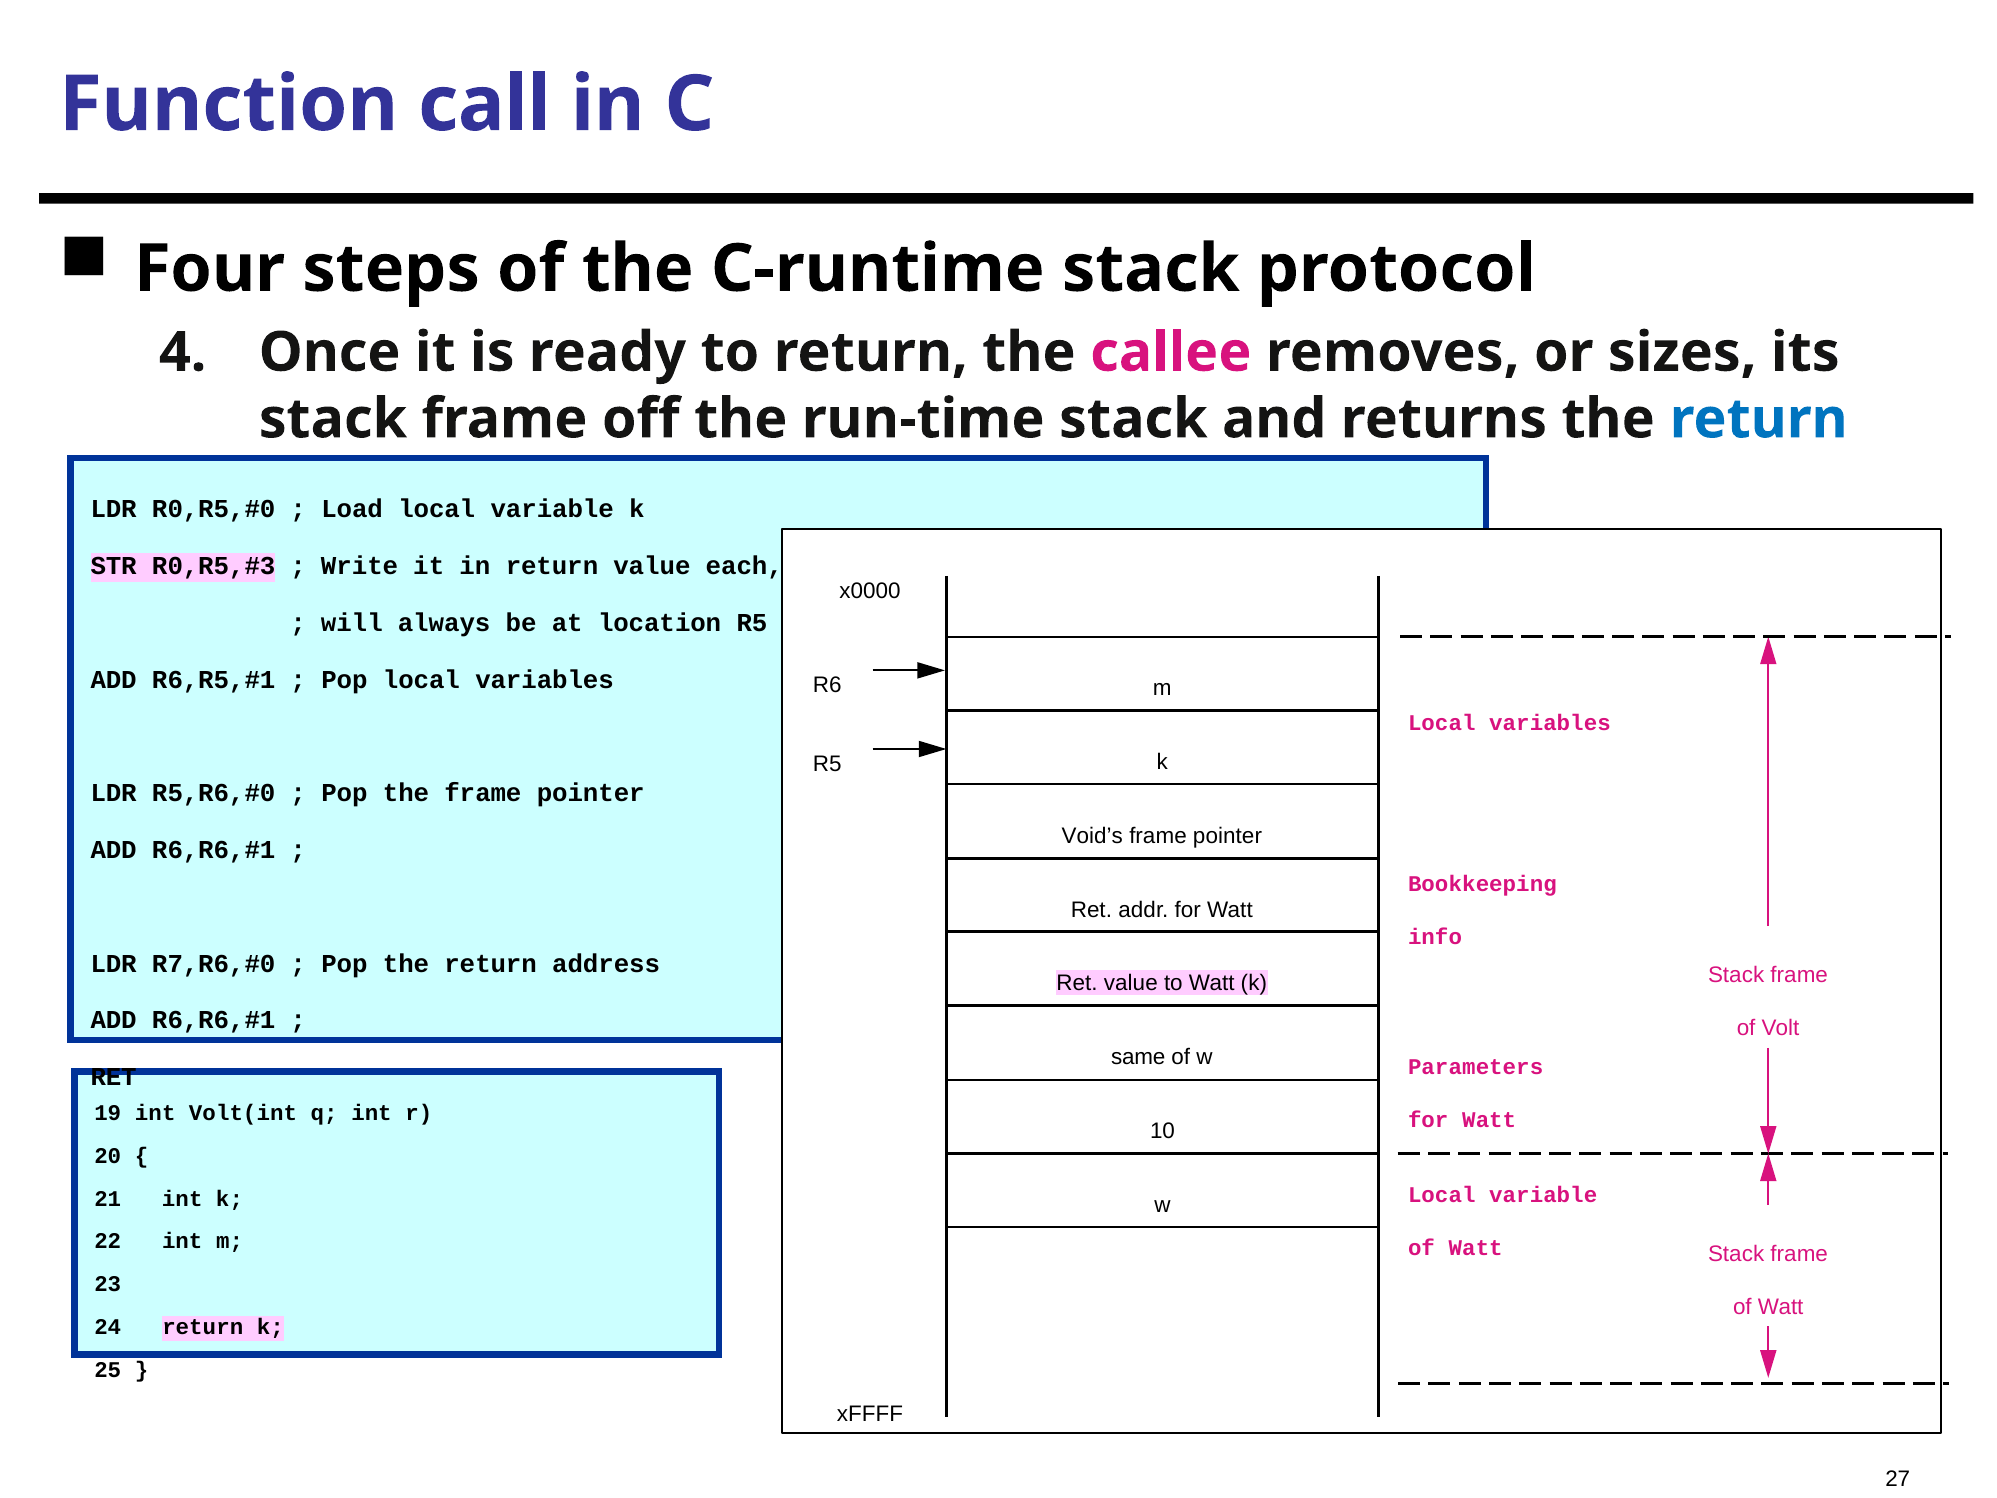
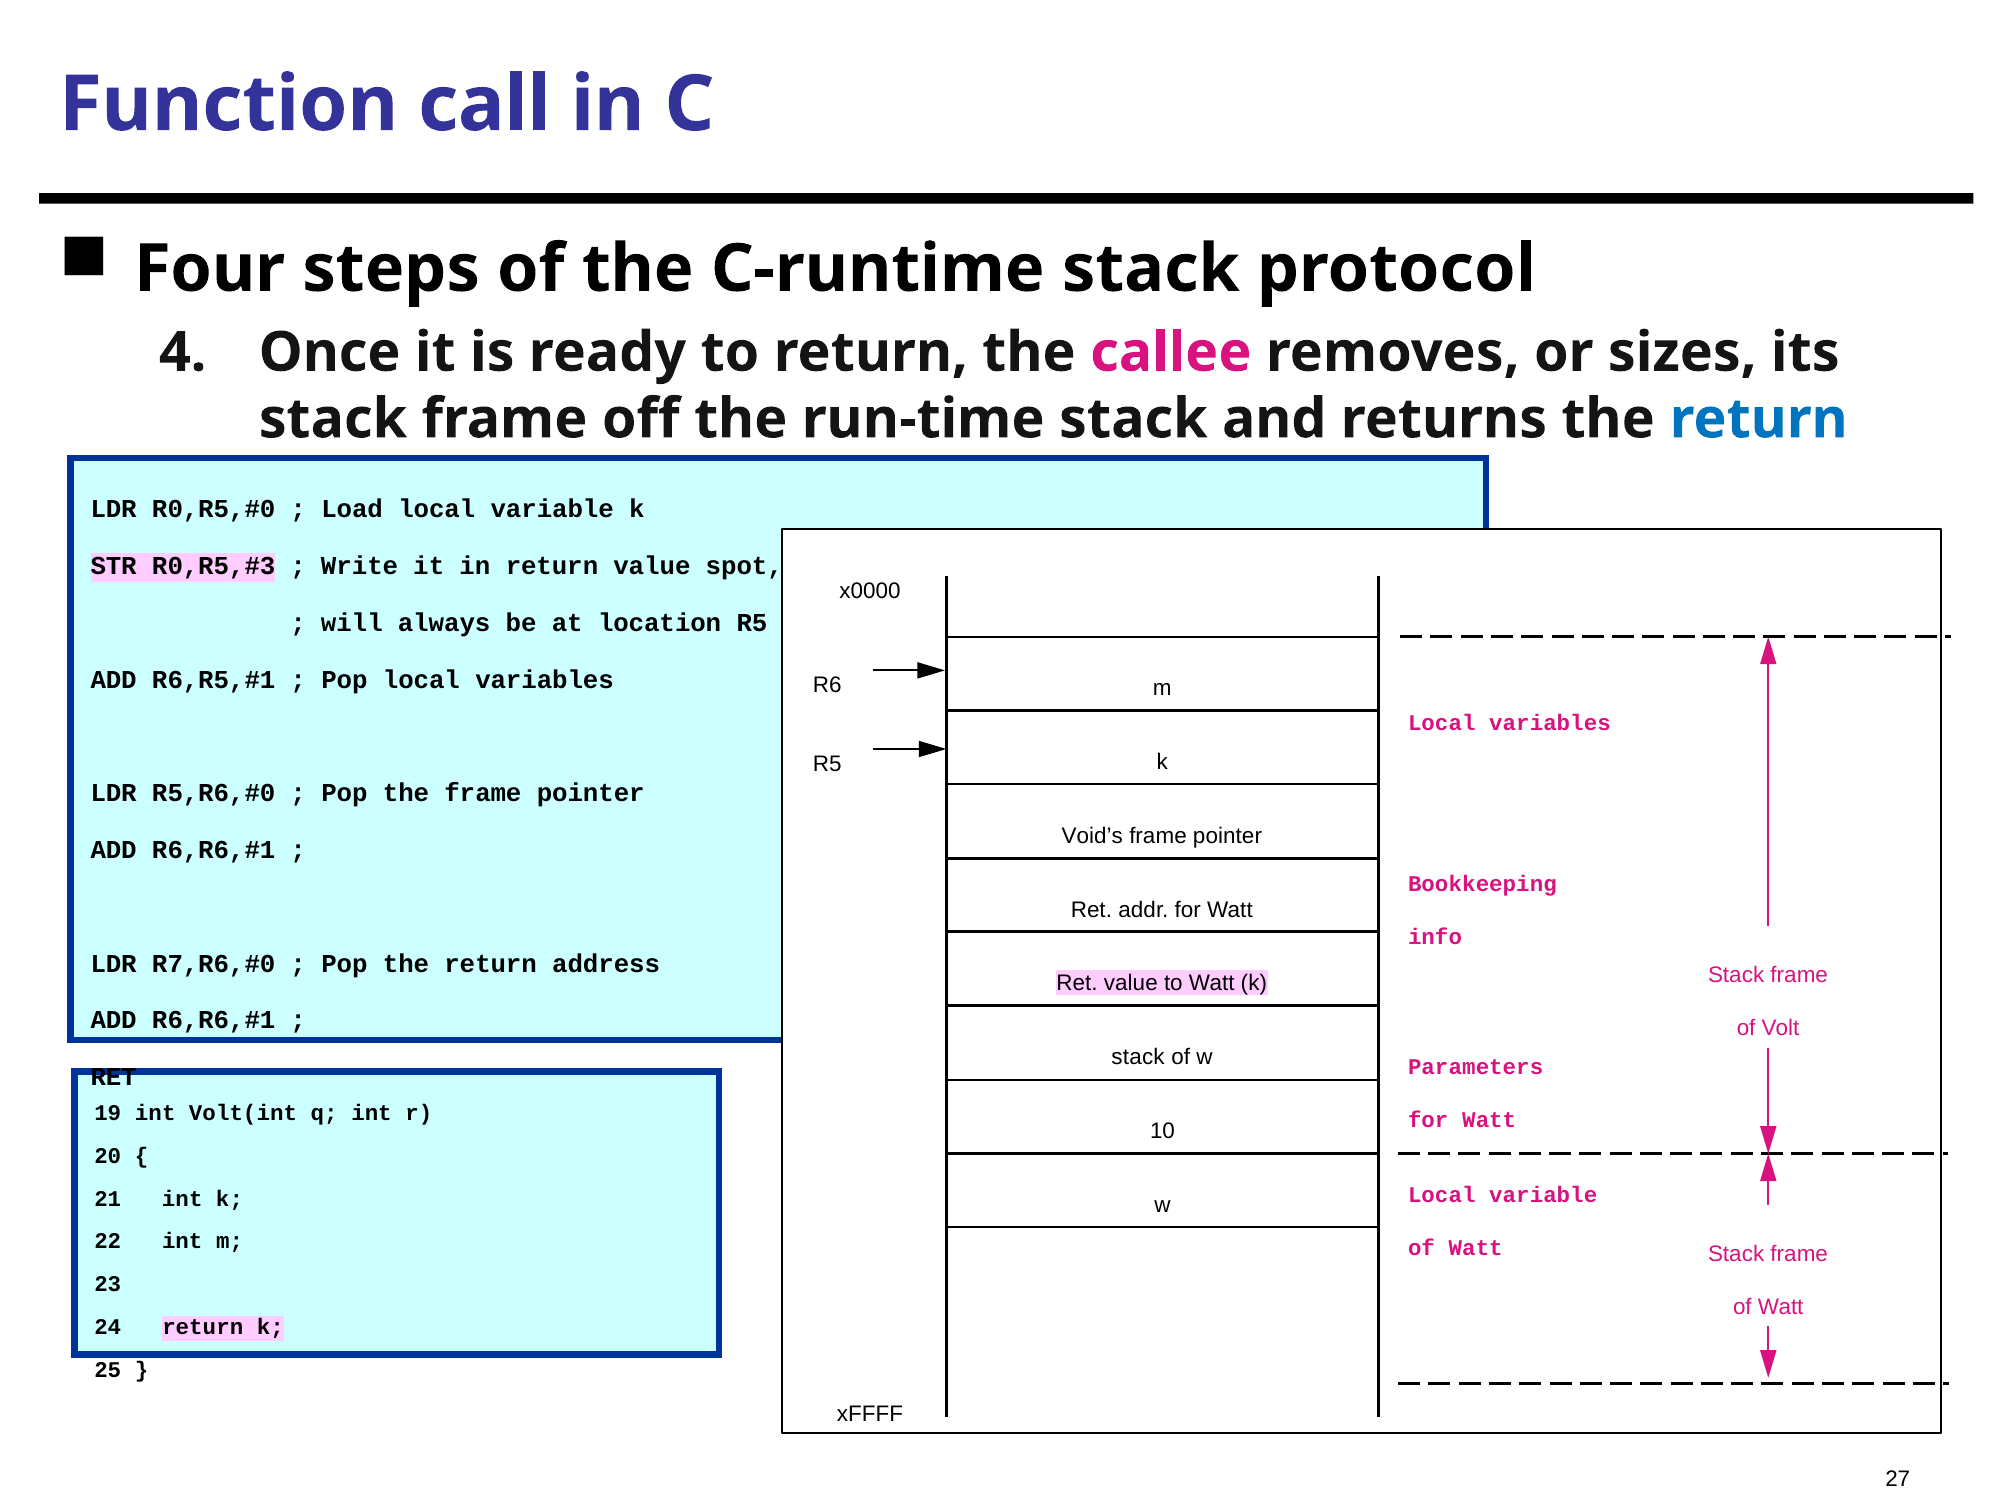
each: each -> spot (744, 566)
same: same -> stack (1138, 1057)
